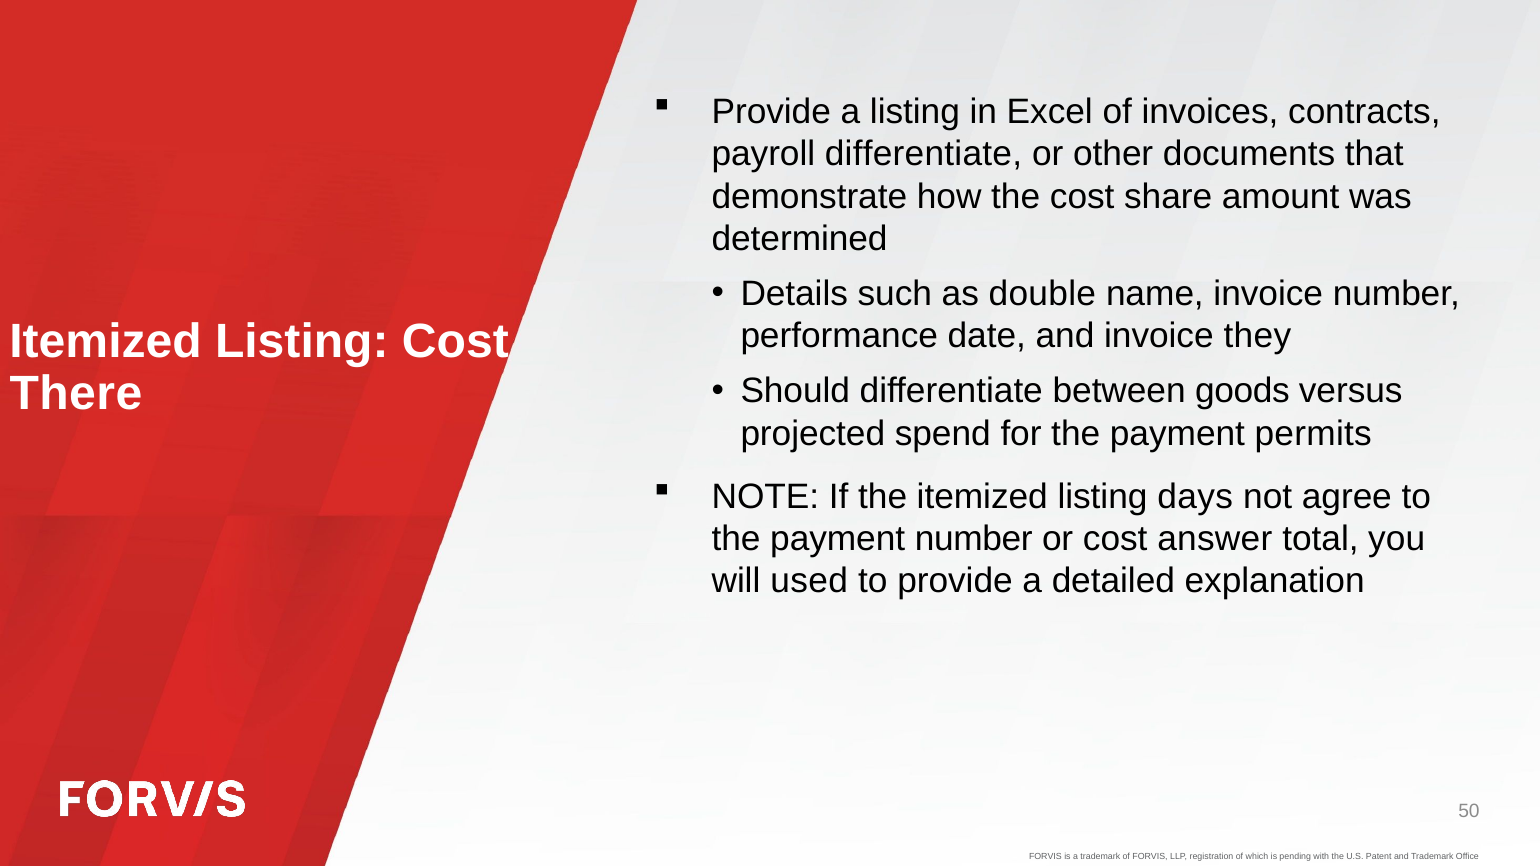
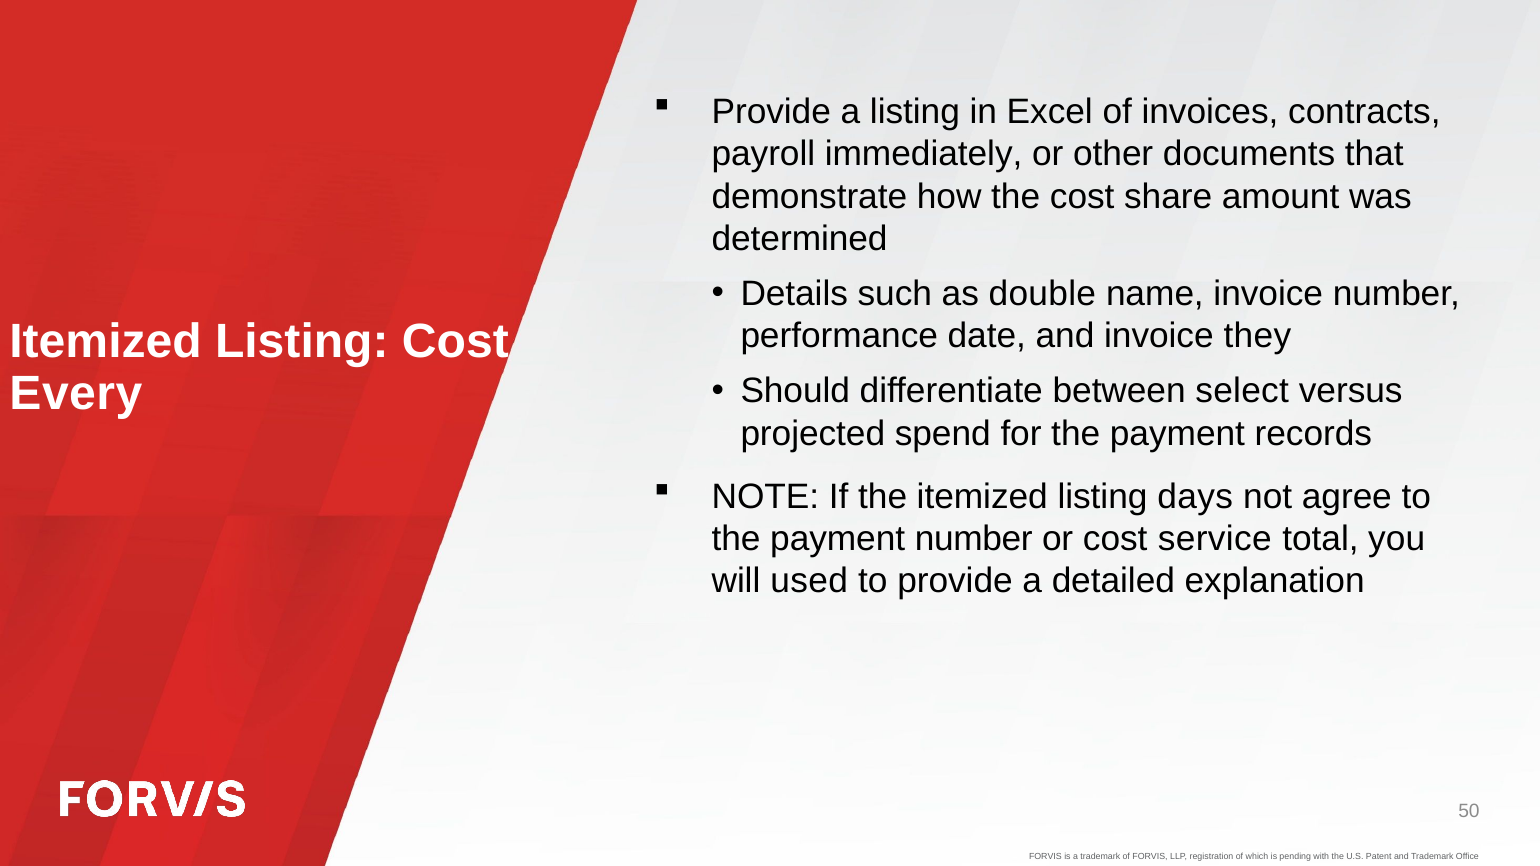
payroll differentiate: differentiate -> immediately (924, 154)
There: There -> Every (76, 394)
goods: goods -> select (1242, 391)
permits: permits -> records (1313, 434)
answer: answer -> service (1215, 539)
